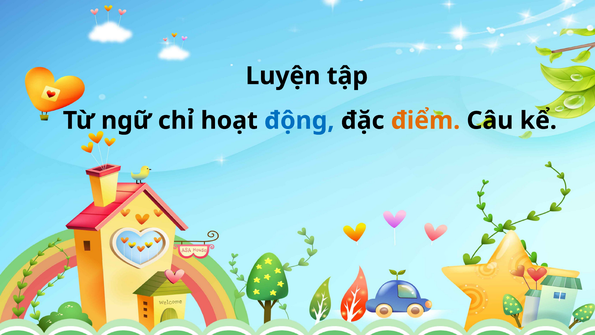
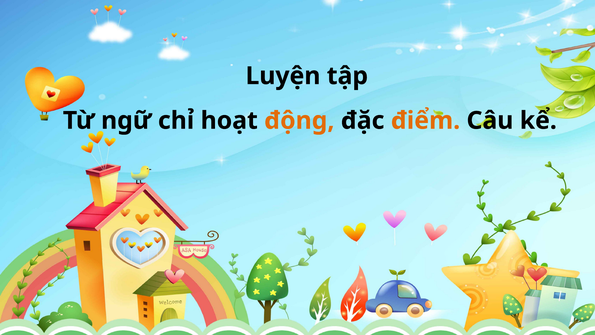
động colour: blue -> orange (299, 120)
